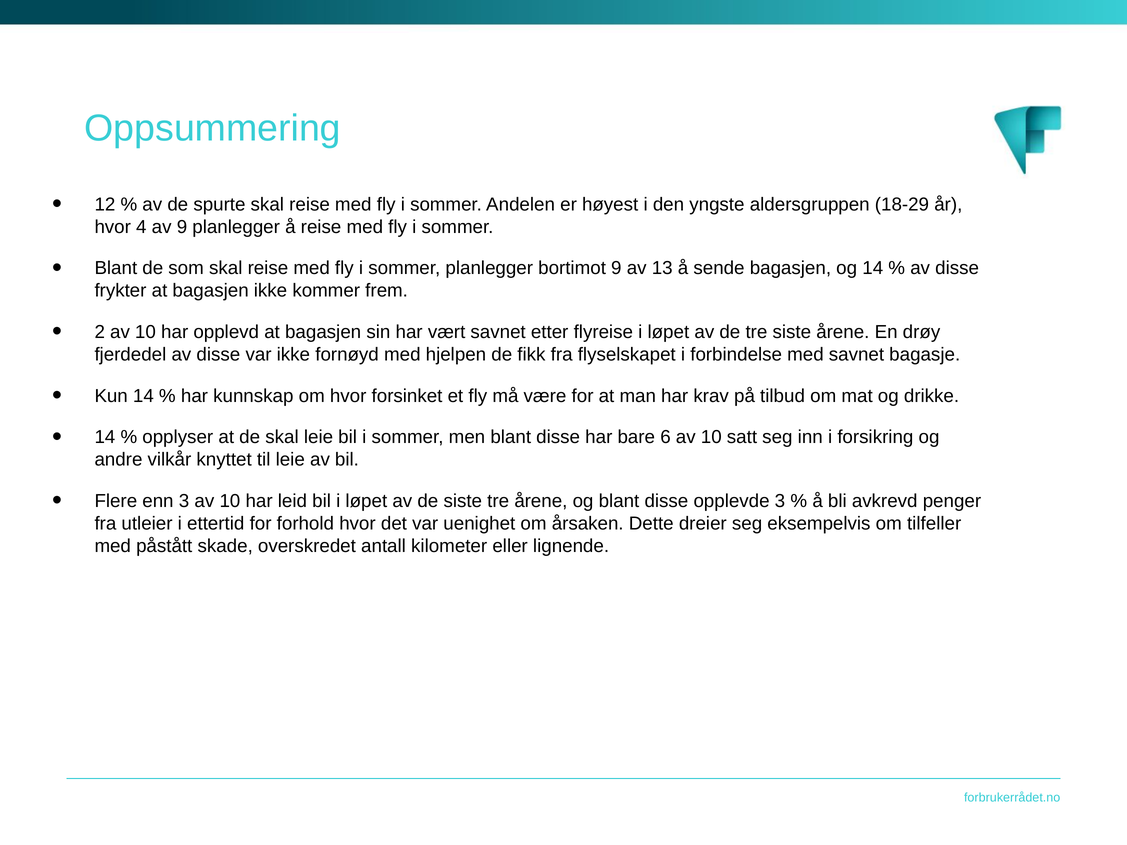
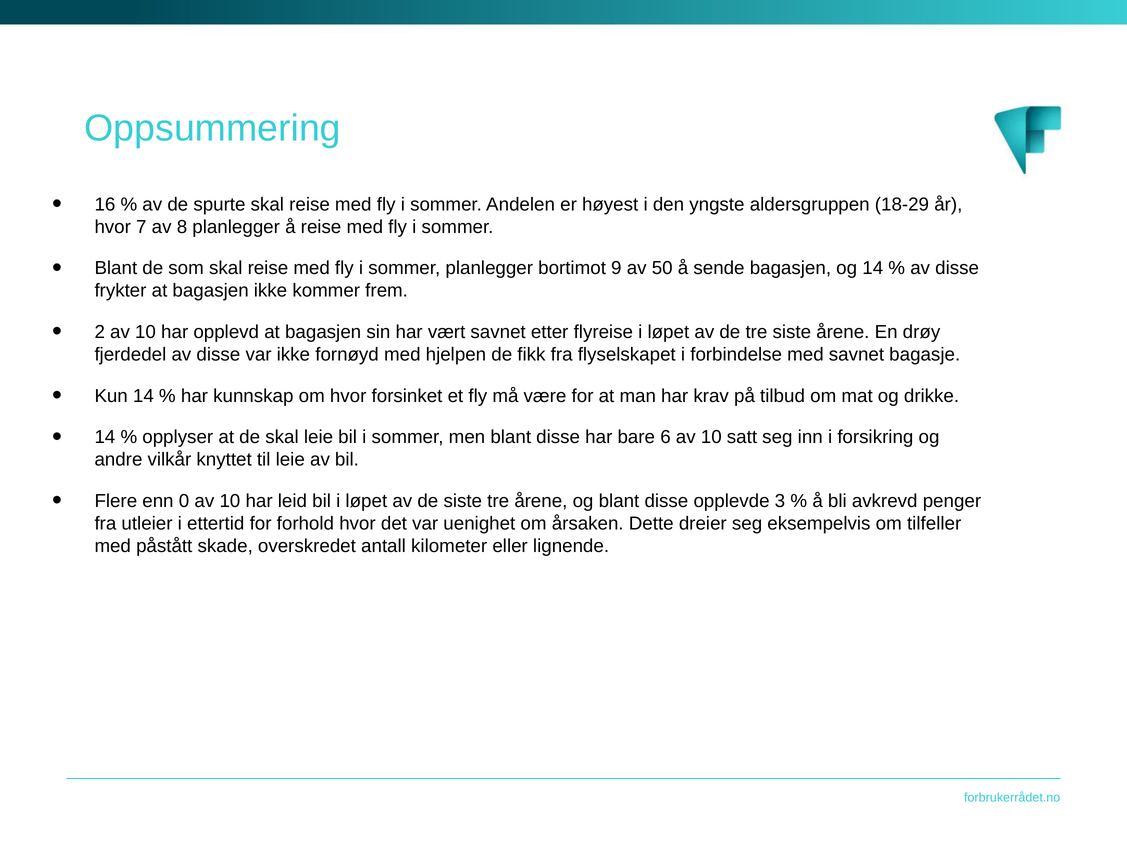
12: 12 -> 16 (105, 204)
4: 4 -> 7 (141, 227)
av 9: 9 -> 8 (182, 227)
13: 13 -> 50 (662, 268)
enn 3: 3 -> 0 (184, 501)
